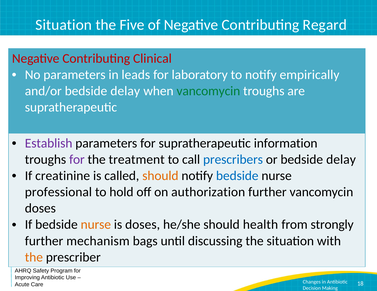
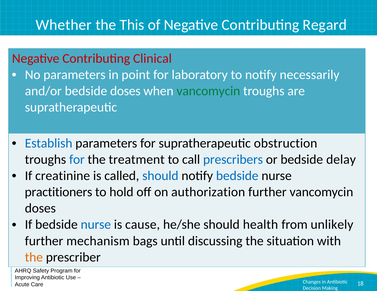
Situation: Situation -> Whether (64, 25)
Five: Five -> This (132, 25)
leads: leads -> point (136, 75)
empirically: empirically -> necessarily (310, 75)
and/or bedside delay: delay -> doses (125, 91)
Establish colour: purple -> blue (49, 143)
information: information -> obstruction (286, 143)
for colour: purple -> blue (77, 160)
should colour: orange -> blue (160, 176)
professional: professional -> practitioners (59, 192)
nurse colour: orange -> blue (96, 225)
is doses: doses -> cause (143, 225)
strongly: strongly -> unlikely (332, 225)
